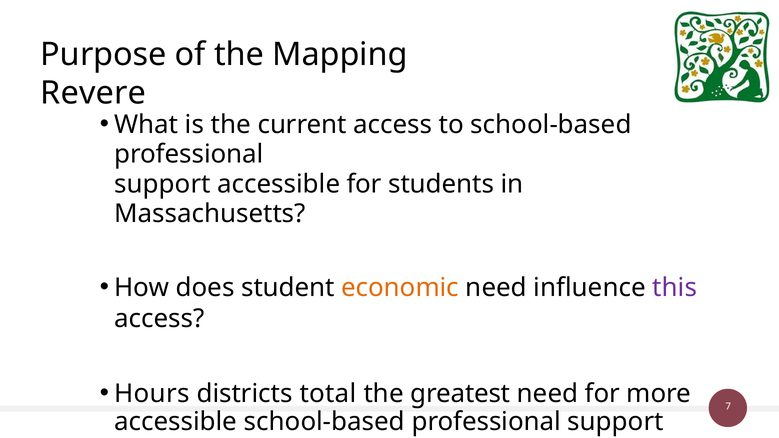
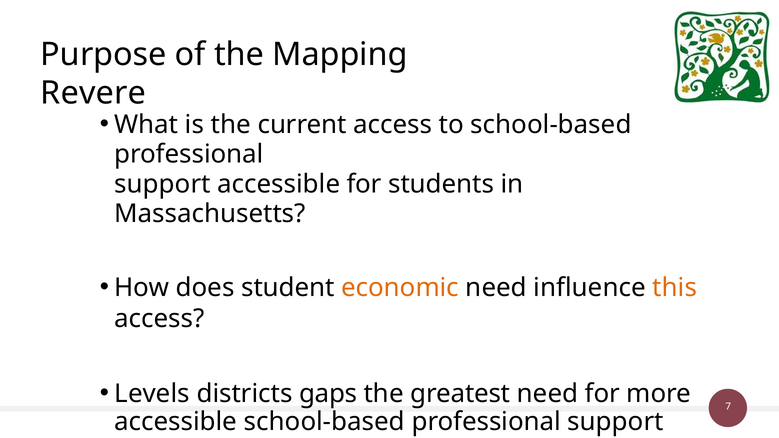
this colour: purple -> orange (675, 288)
Hours: Hours -> Levels (152, 394)
total: total -> gaps (328, 394)
